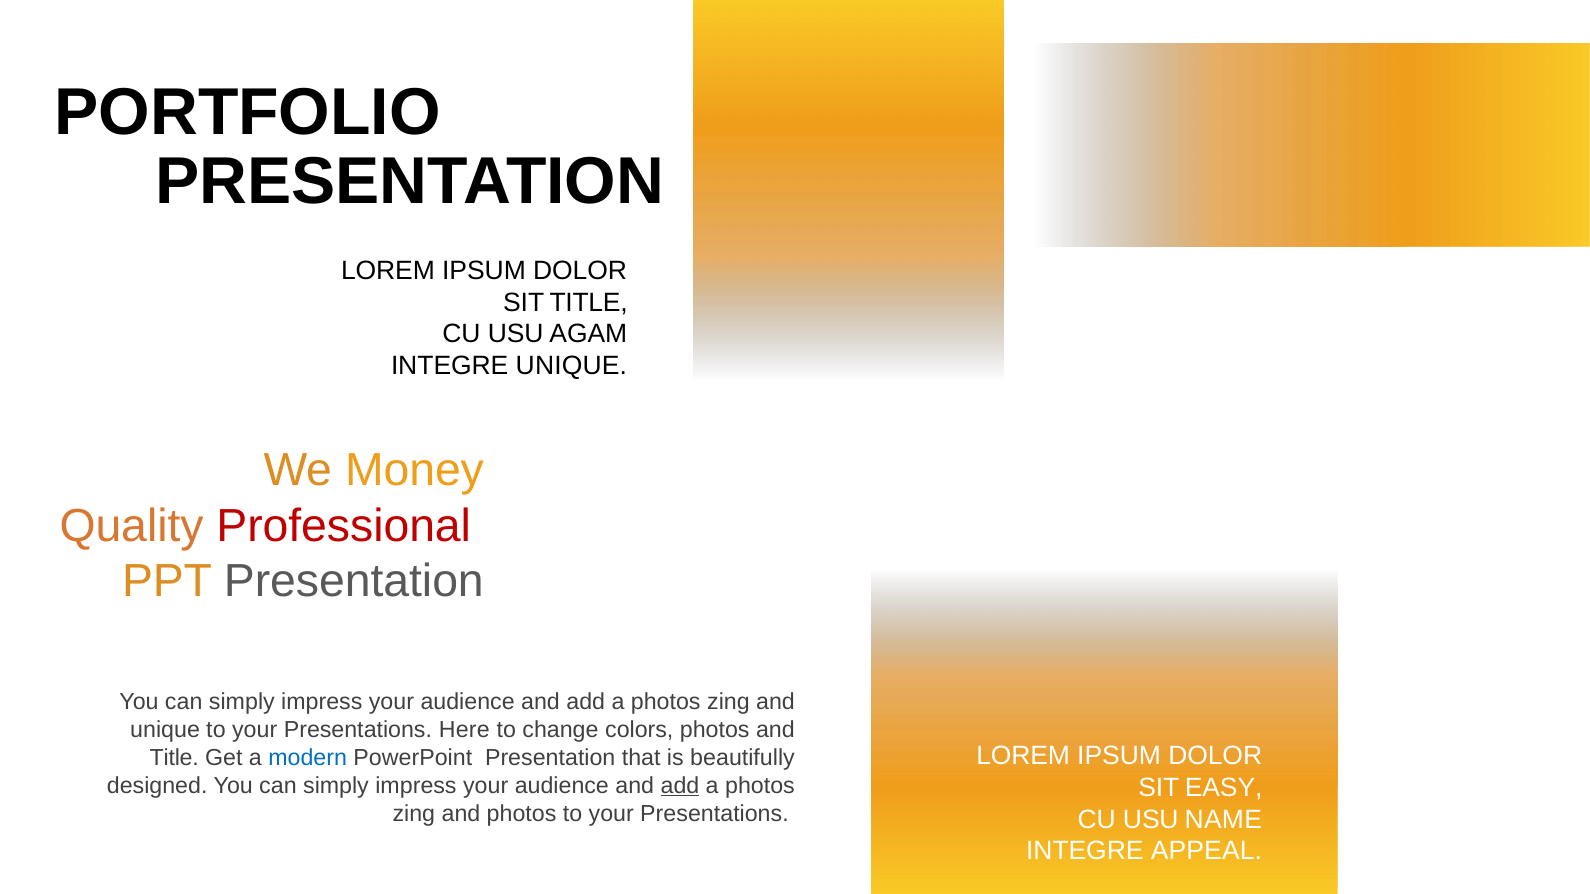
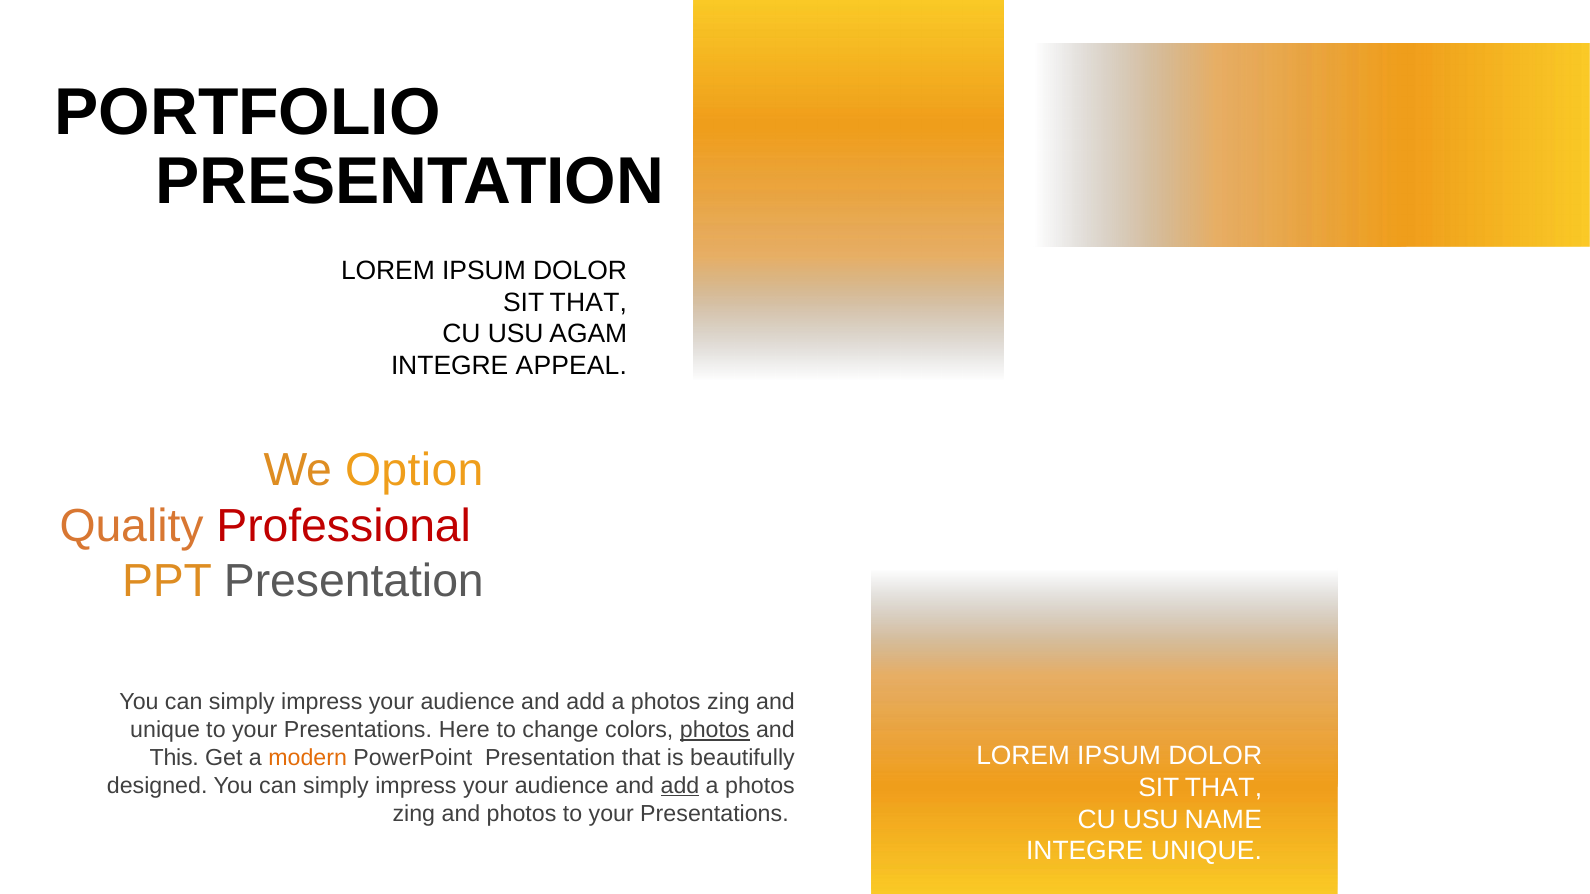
TITLE: TITLE -> THAT (588, 302)
INTEGRE UNIQUE: UNIQUE -> APPEAL (571, 366)
Money: Money -> Option (414, 470)
photos underline: none -> present (715, 730)
Title: Title -> This (174, 758)
modern colour: blue -> orange (308, 758)
EASY: EASY -> THAT (1223, 788)
INTEGRE APPEAL: APPEAL -> UNIQUE (1206, 851)
